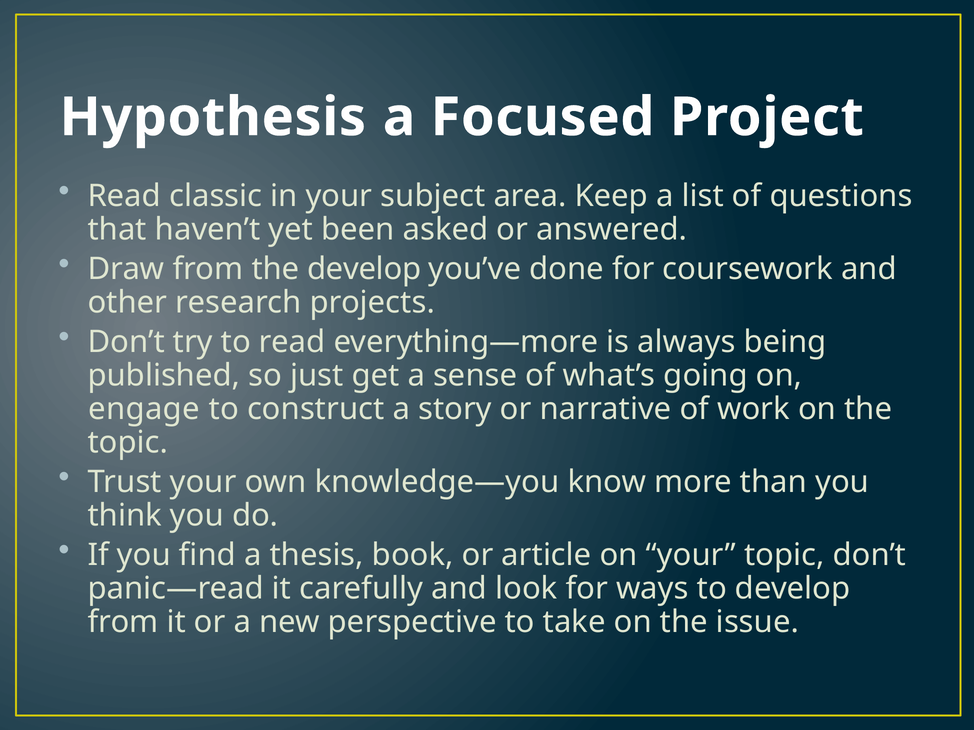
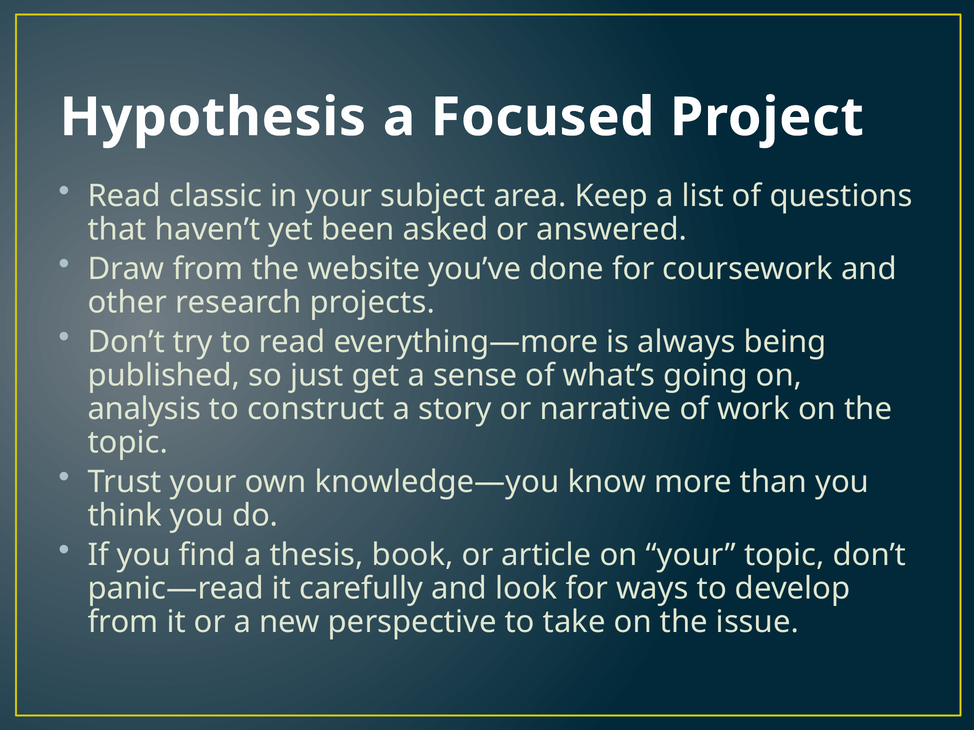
the develop: develop -> website (364, 269)
engage: engage -> analysis (144, 409)
